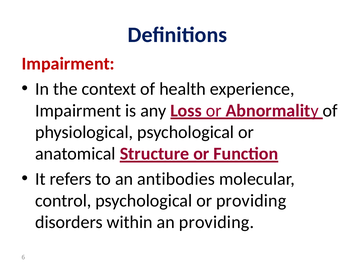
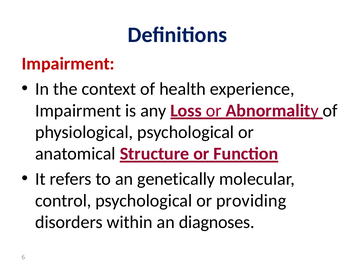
antibodies: antibodies -> genetically (176, 179)
an providing: providing -> diagnoses (217, 222)
